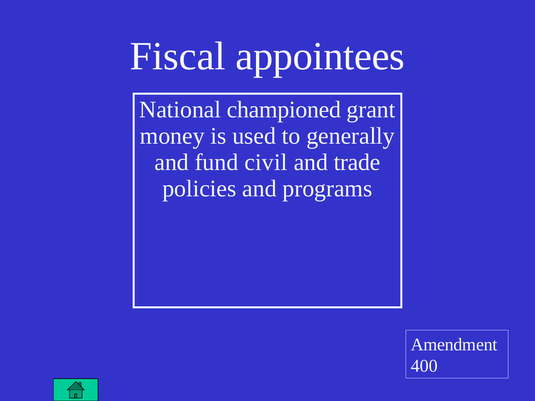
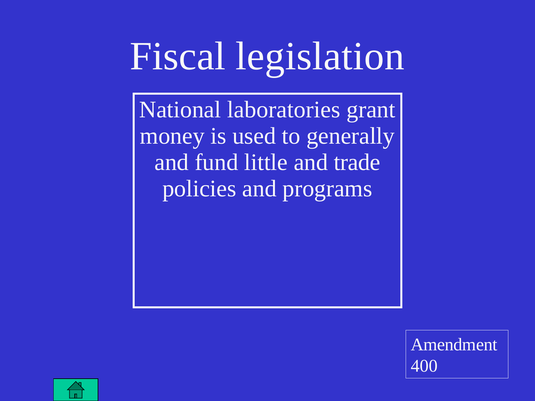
appointees: appointees -> legislation (320, 56)
championed: championed -> laboratories (284, 110)
civil: civil -> little (266, 163)
